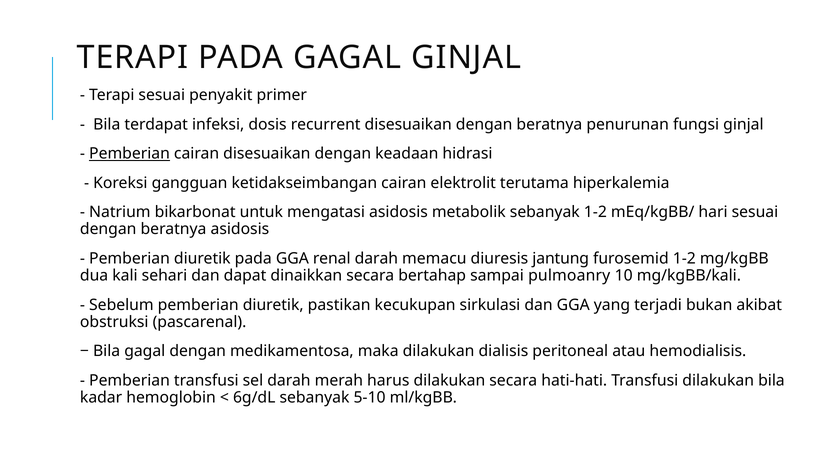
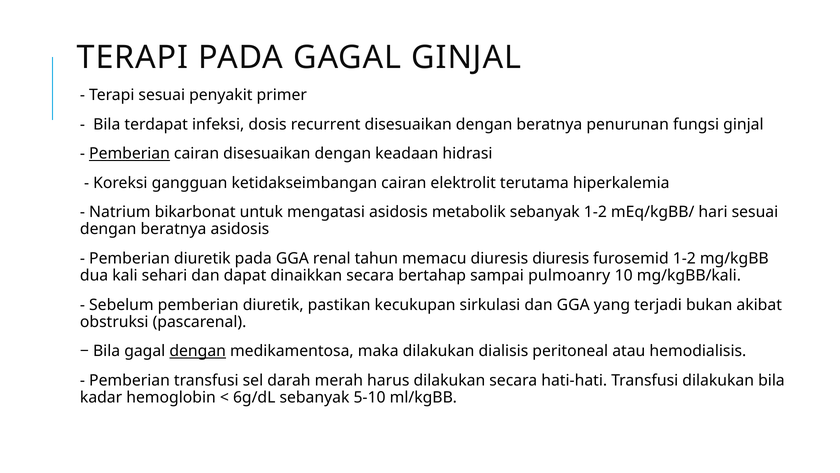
renal darah: darah -> tahun (376, 258)
diuresis jantung: jantung -> diuresis (561, 258)
dengan underline: none -> present (198, 351)
